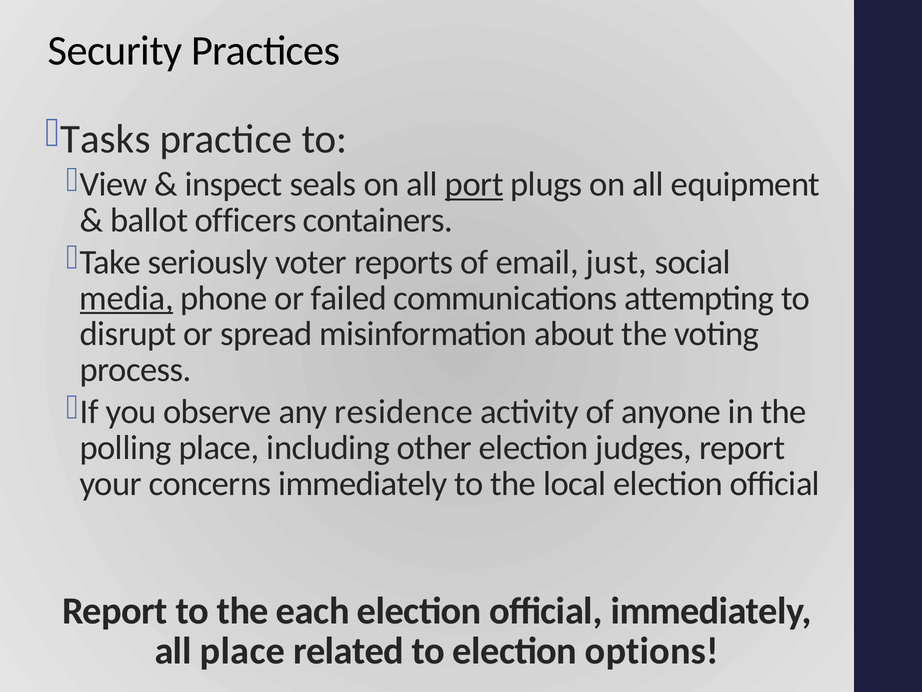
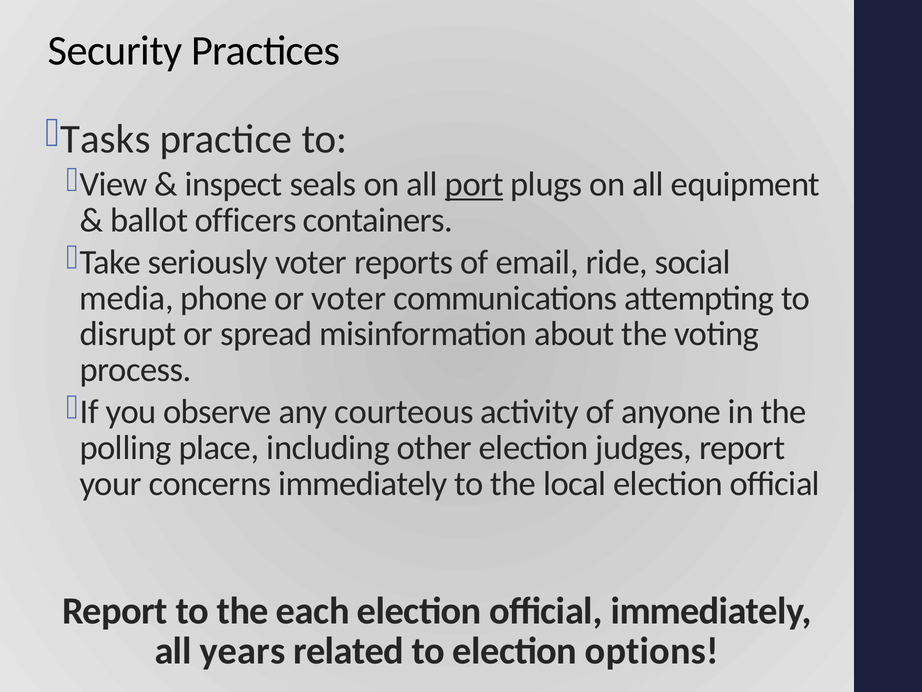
just: just -> ride (617, 262)
media underline: present -> none (127, 298)
or failed: failed -> voter (349, 298)
residence: residence -> courteous (404, 411)
all place: place -> years (243, 651)
